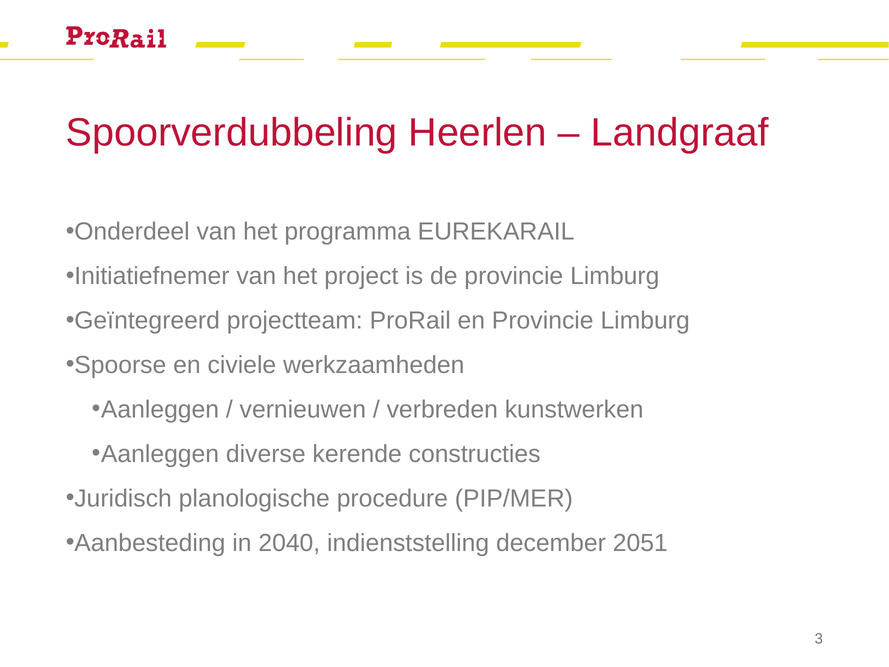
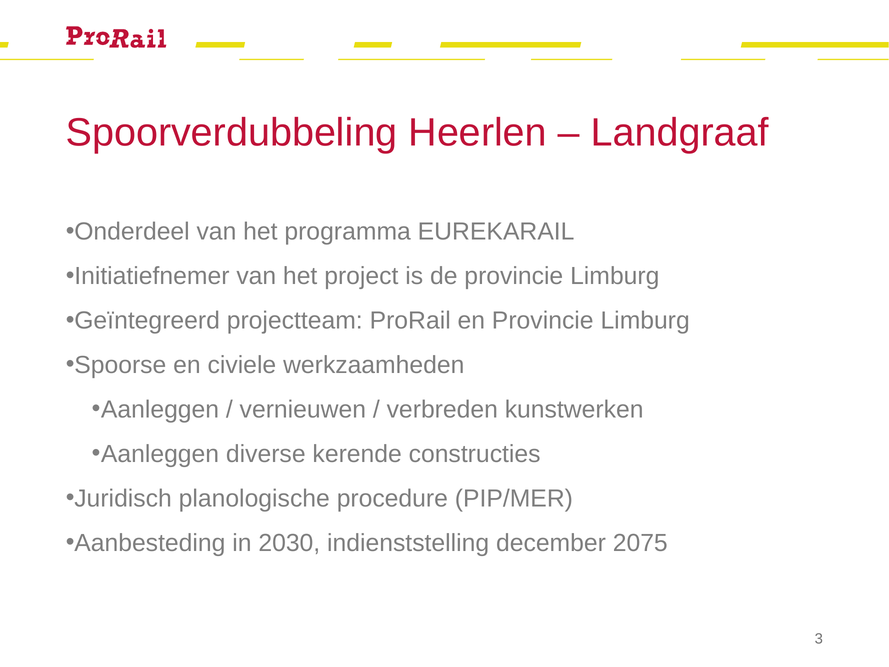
2040: 2040 -> 2030 (289, 543)
2051: 2051 -> 2075 (640, 543)
